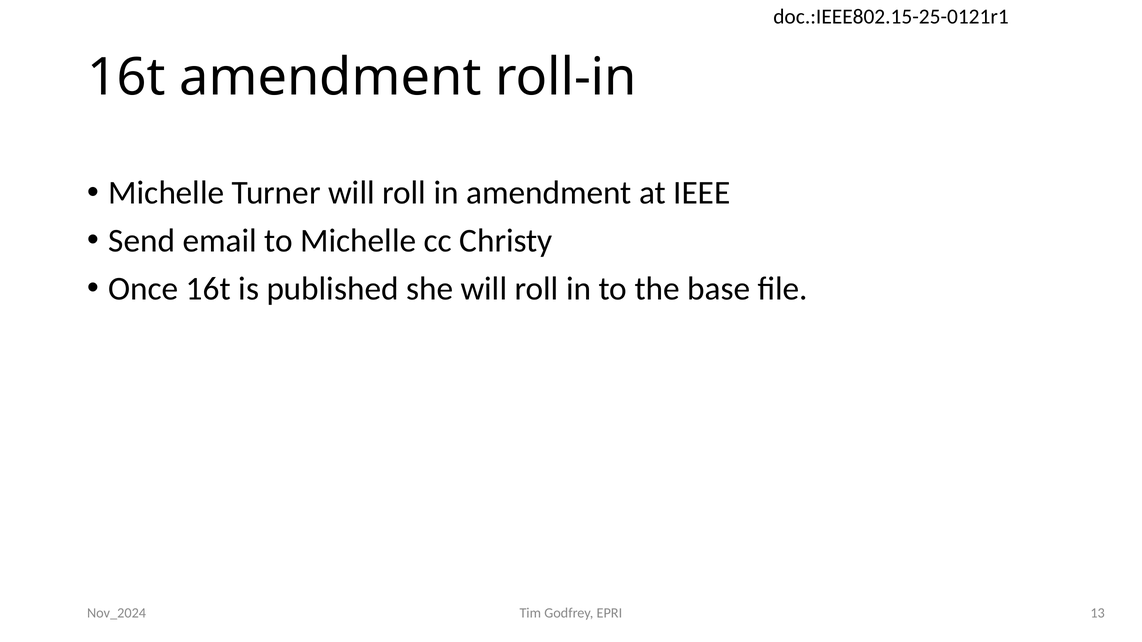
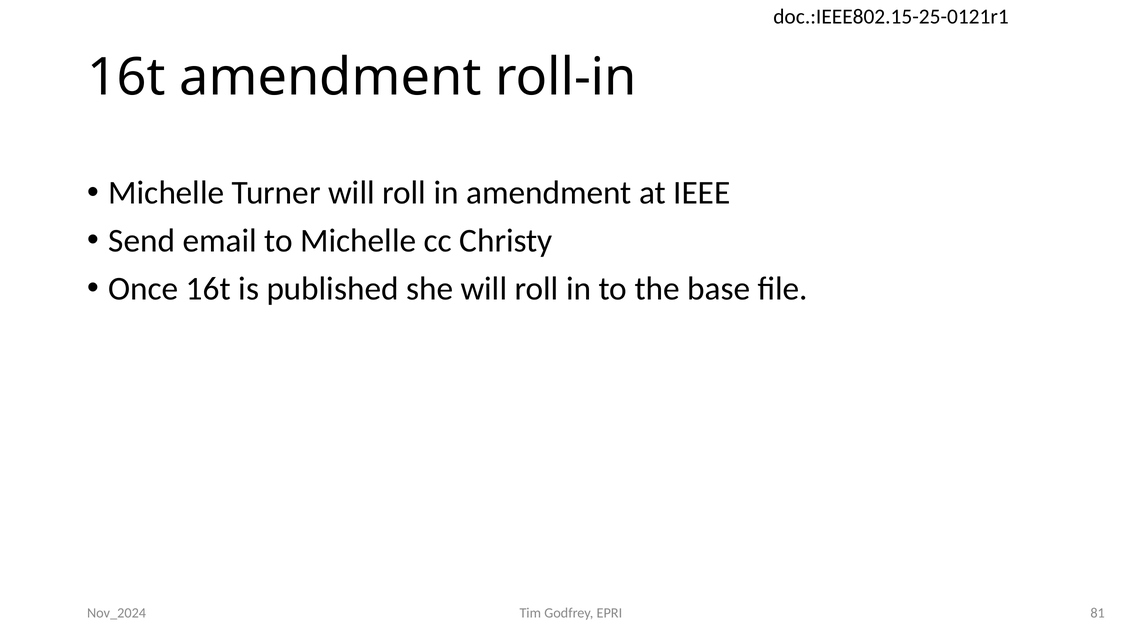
13: 13 -> 81 (1098, 613)
